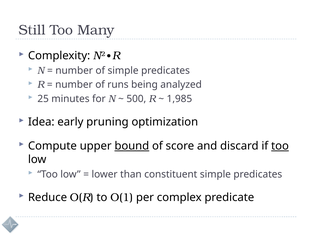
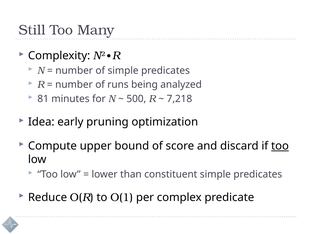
25: 25 -> 81 (43, 99)
1,985: 1,985 -> 7,218 (179, 99)
bound underline: present -> none (132, 146)
